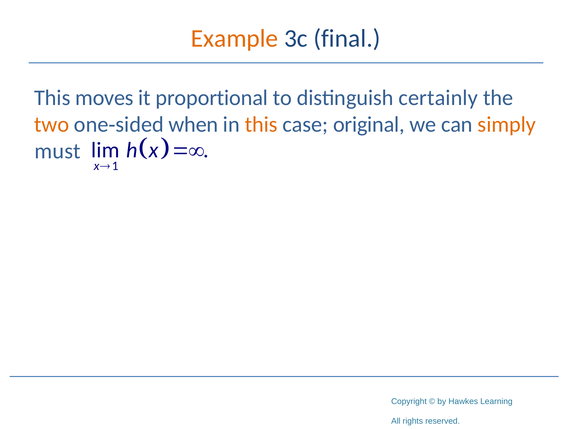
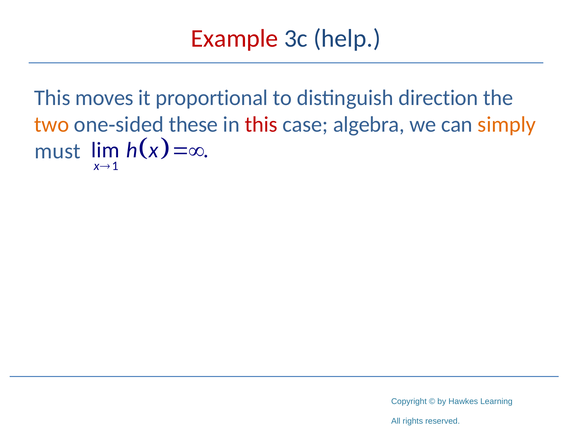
Example colour: orange -> red (235, 38)
final: final -> help (347, 38)
certainly: certainly -> direction (438, 98)
when: when -> these (193, 125)
this colour: orange -> red (261, 125)
original: original -> algebra (369, 125)
